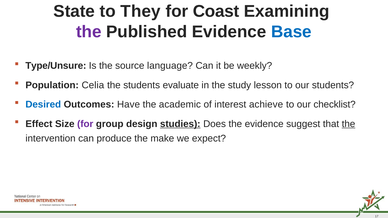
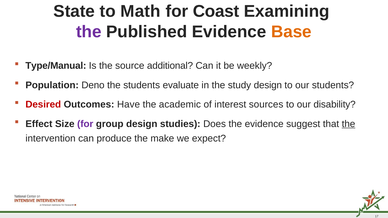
They: They -> Math (141, 11)
Base colour: blue -> orange (291, 32)
Type/Unsure: Type/Unsure -> Type/Manual (56, 66)
language: language -> additional (170, 66)
Celia: Celia -> Deno (93, 85)
study lesson: lesson -> design (268, 85)
Desired colour: blue -> red (43, 105)
achieve: achieve -> sources (266, 105)
checklist: checklist -> disability (335, 105)
studies underline: present -> none (180, 124)
